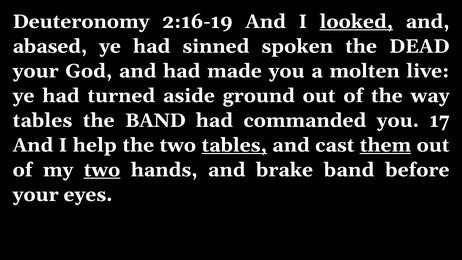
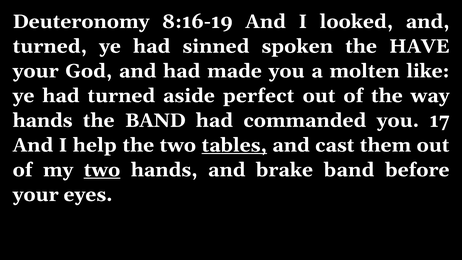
2:16-19: 2:16-19 -> 8:16-19 (197, 22)
looked underline: present -> none (356, 22)
abased: abased -> turned (50, 46)
DEAD: DEAD -> HAVE (419, 46)
live: live -> like (428, 71)
ground: ground -> perfect (259, 96)
tables: tables -> hands (43, 120)
them underline: present -> none (385, 145)
